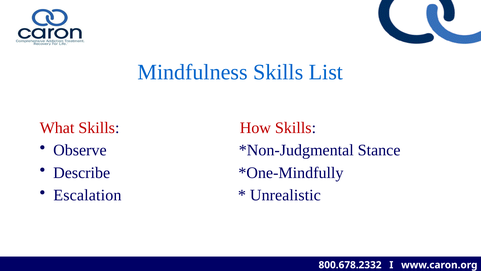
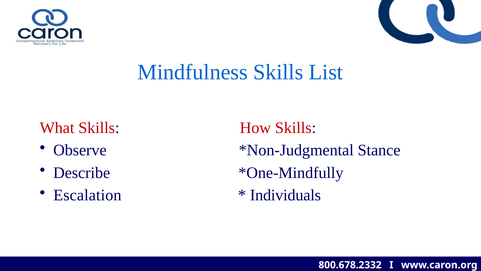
Unrealistic: Unrealistic -> Individuals (285, 195)
